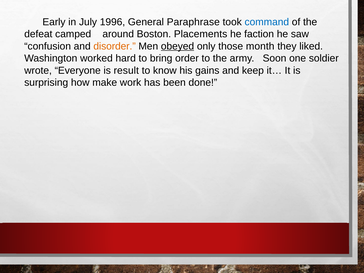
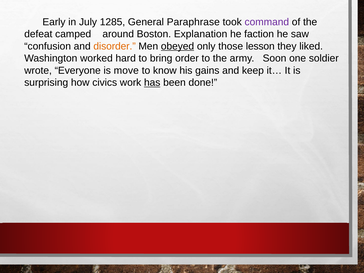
1996: 1996 -> 1285 (112, 22)
command colour: blue -> purple (267, 22)
Placements: Placements -> Explanation (201, 34)
month: month -> lesson (260, 46)
result: result -> move (126, 70)
make: make -> civics (105, 83)
has underline: none -> present (152, 83)
